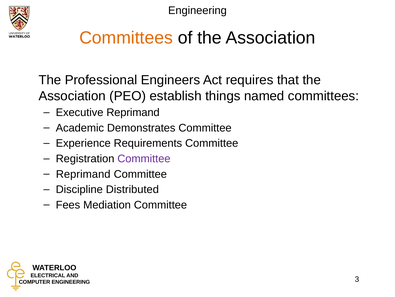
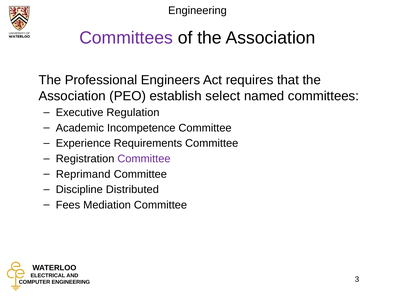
Committees colour: orange -> purple (126, 38)
things: things -> select (223, 96)
Executive Reprimand: Reprimand -> Regulation (133, 112)
Demonstrates: Demonstrates -> Incompetence (141, 128)
